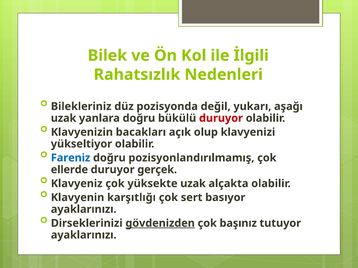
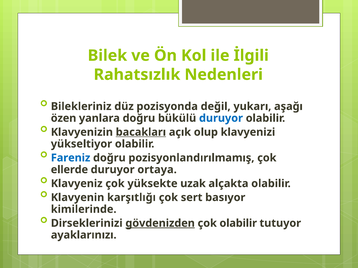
uzak: uzak -> özen (64, 118)
duruyor colour: red -> blue (221, 118)
bacakları underline: none -> present (141, 132)
gerçek: gerçek -> ortaya (157, 170)
ayaklarınızı: ayaklarınızı -> kimilerinde (84, 210)
çok başınız: başınız -> olabilir (238, 224)
